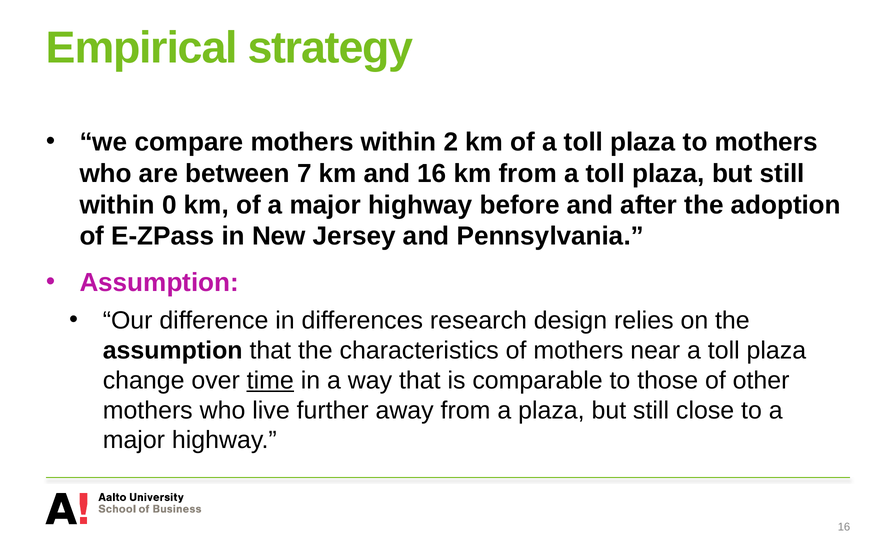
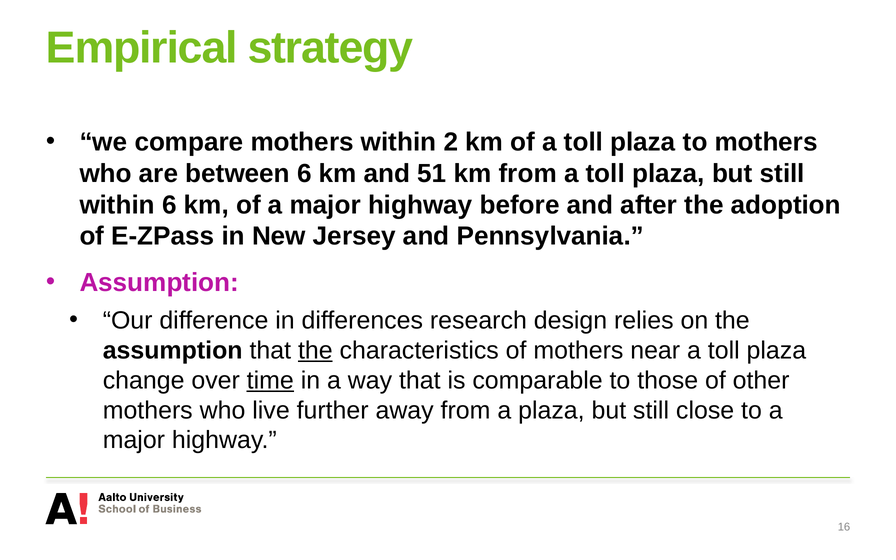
between 7: 7 -> 6 (304, 174)
and 16: 16 -> 51 (432, 174)
within 0: 0 -> 6 (169, 205)
the underline: none -> present (315, 351)
